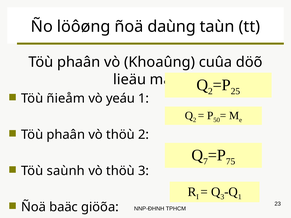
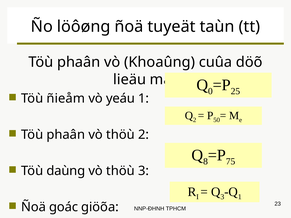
daùng: daùng -> tuyeät (172, 27)
2: 2 -> 0 (210, 91)
7: 7 -> 8 (206, 162)
saùnh: saùnh -> daùng (66, 171)
baäc: baäc -> goác (64, 207)
